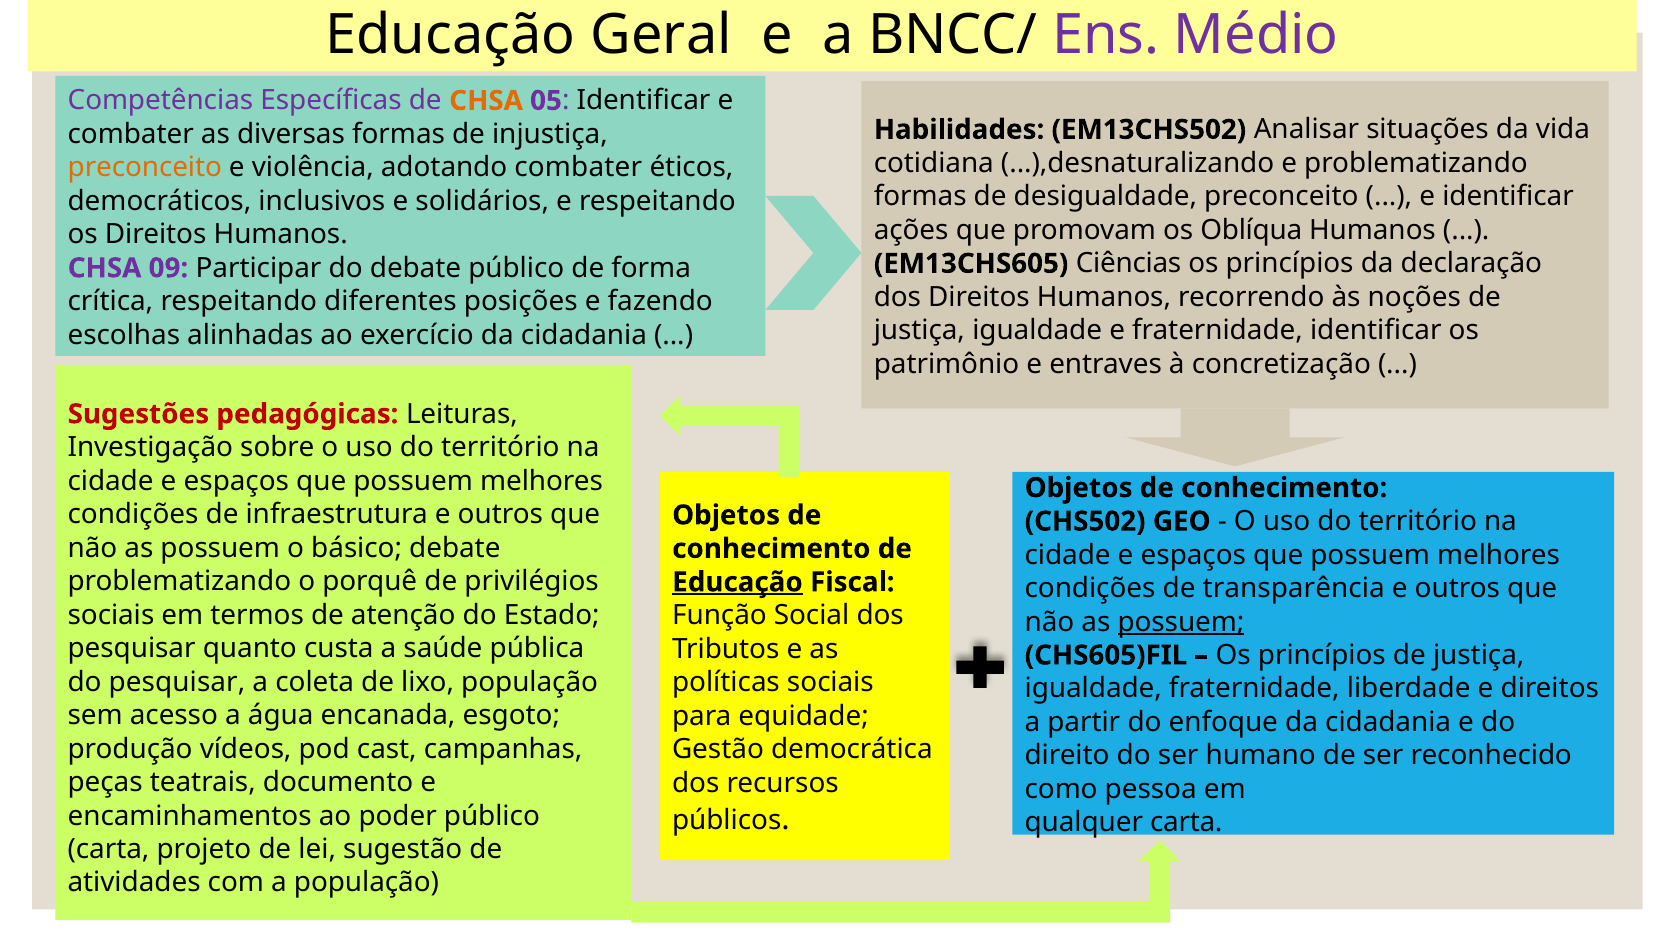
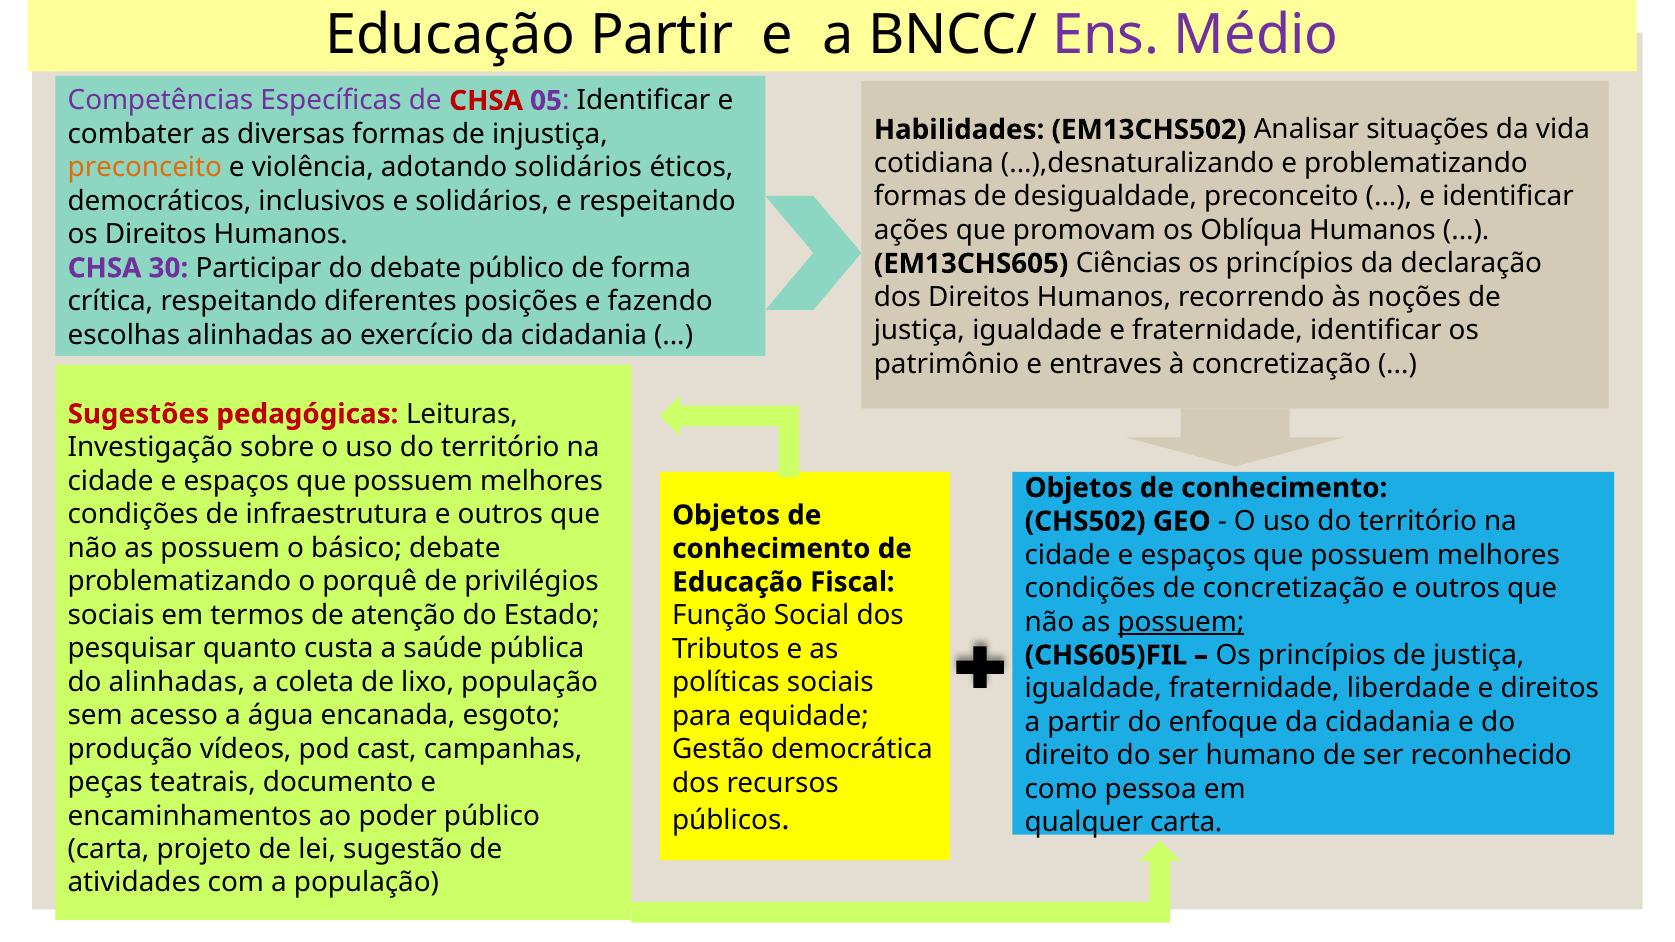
Educação Geral: Geral -> Partir (662, 36)
CHSA colour: orange -> red (486, 101)
adotando combater: combater -> solidários (578, 168)
09: 09 -> 30 (168, 268)
Educação underline: present -> none (737, 582)
de transparência: transparência -> concretização (1294, 588)
do pesquisar: pesquisar -> alinhadas (177, 682)
